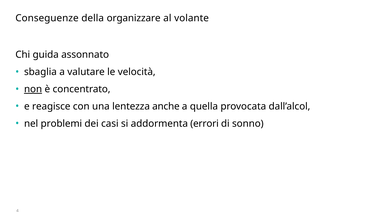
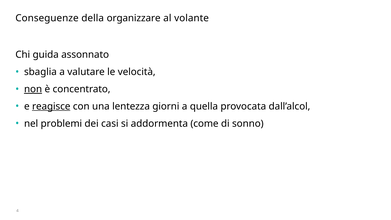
reagisce underline: none -> present (51, 106)
anche: anche -> giorni (166, 106)
errori: errori -> come (204, 124)
